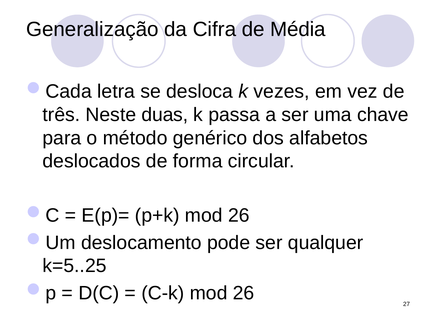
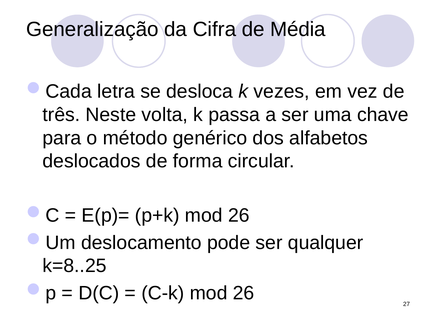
duas: duas -> volta (165, 115)
k=5..25: k=5..25 -> k=8..25 (75, 266)
